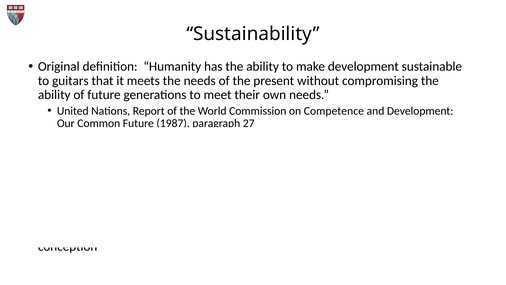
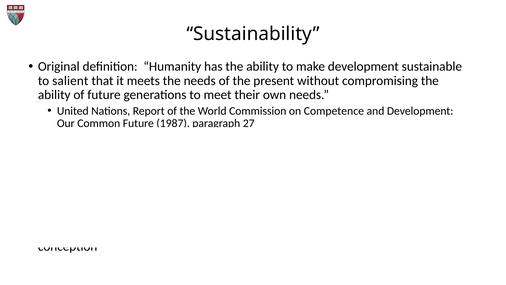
guitars: guitars -> salient (70, 81)
